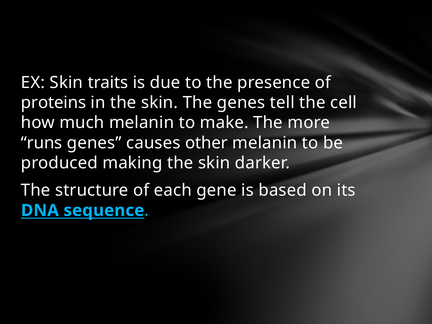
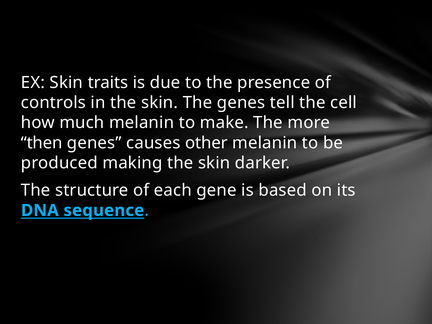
proteins: proteins -> controls (53, 103)
runs: runs -> then (42, 143)
